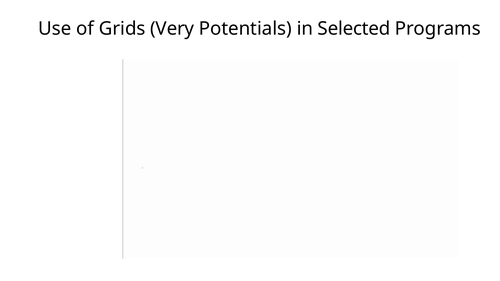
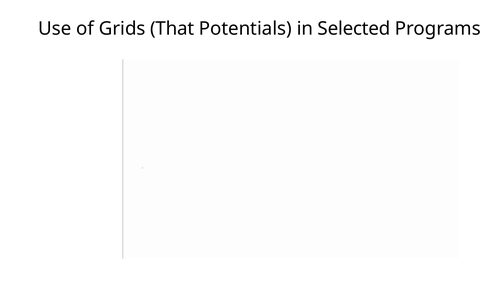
Very: Very -> That (172, 29)
